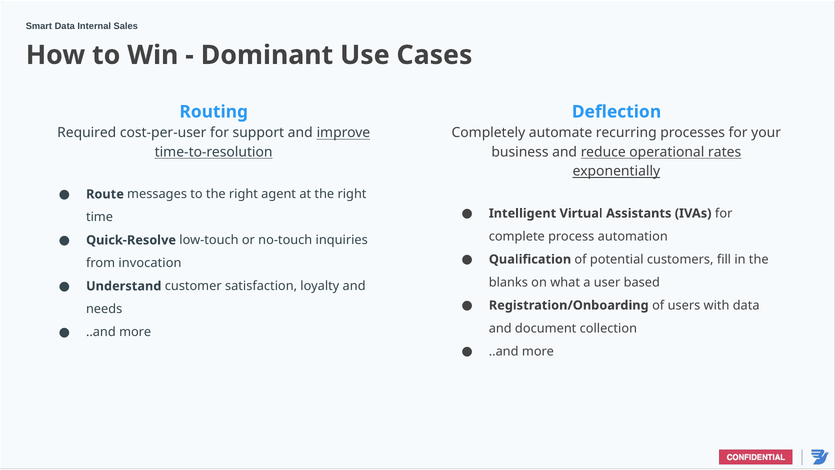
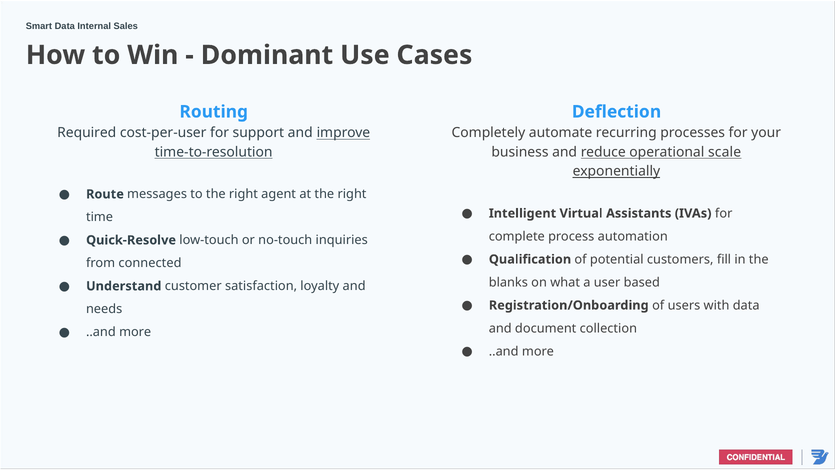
rates: rates -> scale (725, 152)
invocation: invocation -> connected (150, 263)
